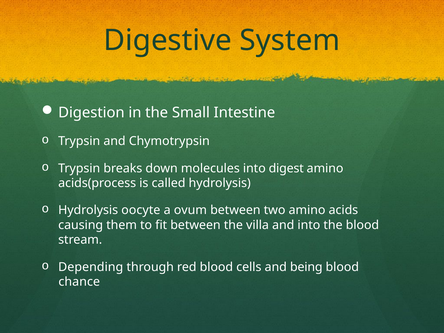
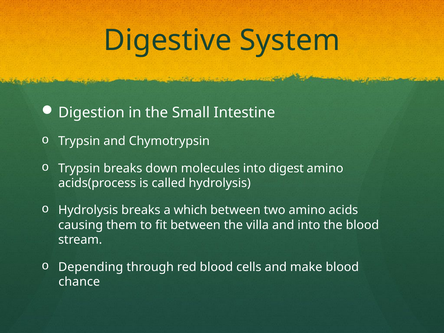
Hydrolysis oocyte: oocyte -> breaks (141, 210)
ovum: ovum -> which (190, 210)
being: being -> make (306, 267)
